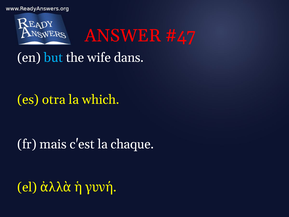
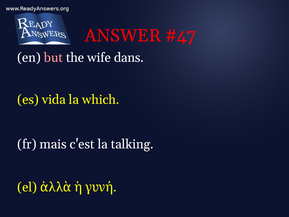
but colour: light blue -> pink (53, 58)
otra: otra -> vida (54, 99)
chaque: chaque -> talking (132, 144)
